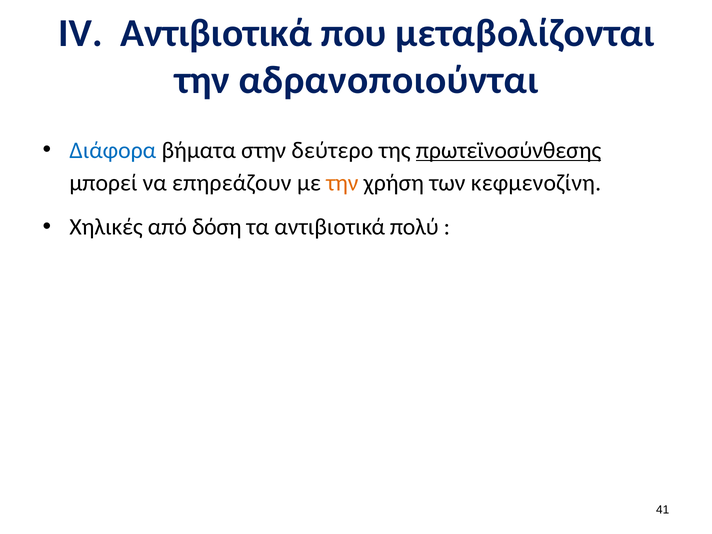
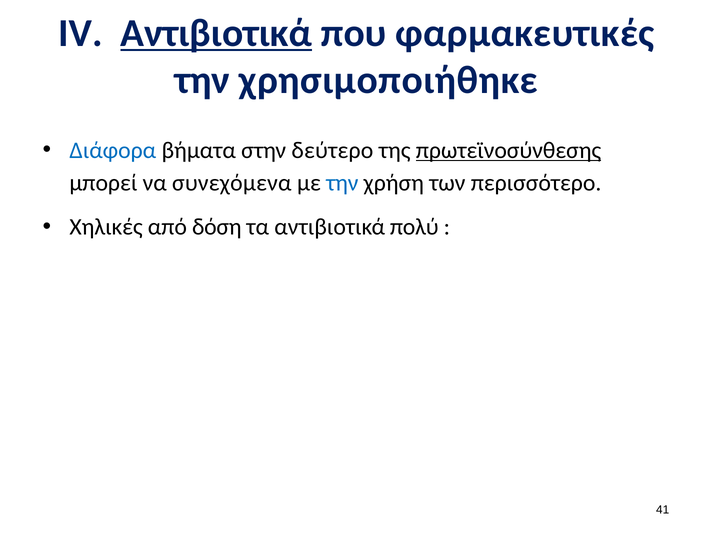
Αντιβιοτικά underline: none -> present (216, 33)
μεταβολίζονται: μεταβολίζονται -> φαρμακευτικές (525, 33)
αδρανοποιούνται: αδρανοποιούνται -> χρησιμοποιήθηκε (388, 80)
επηρεάζουν: επηρεάζουν -> συνεχόμενα (232, 183)
την colour: orange -> blue (342, 183)
κεφμενοζίνη: κεφμενοζίνη -> περισσότερο (536, 183)
